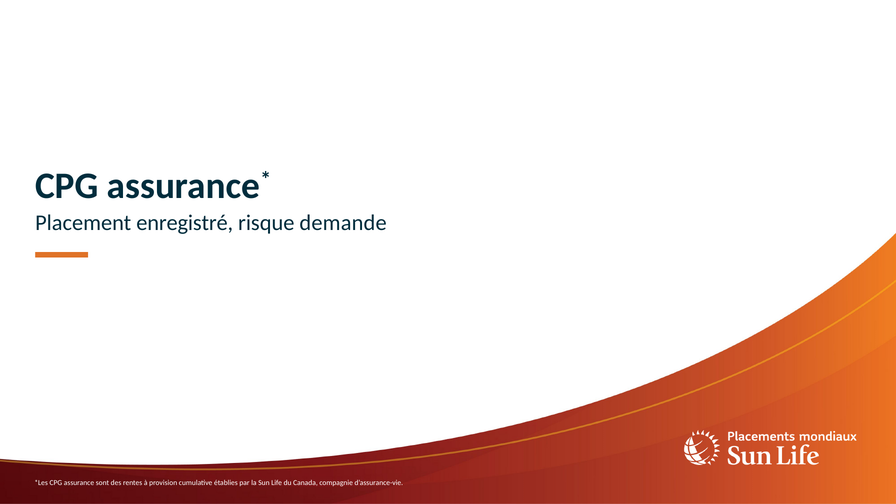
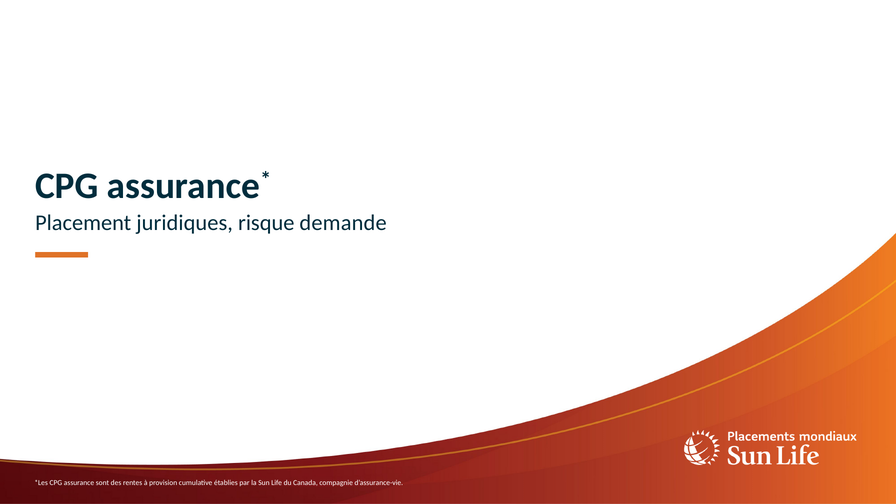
enregistré: enregistré -> juridiques (185, 223)
